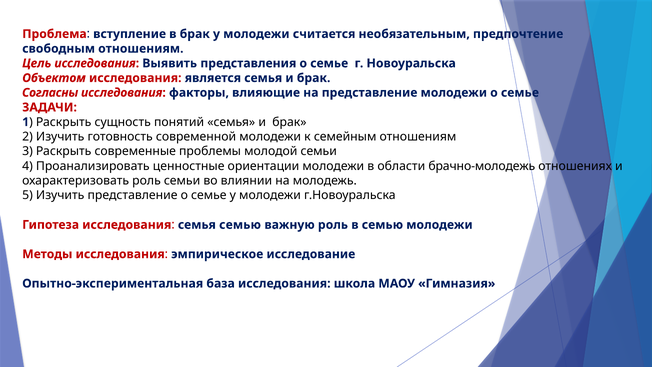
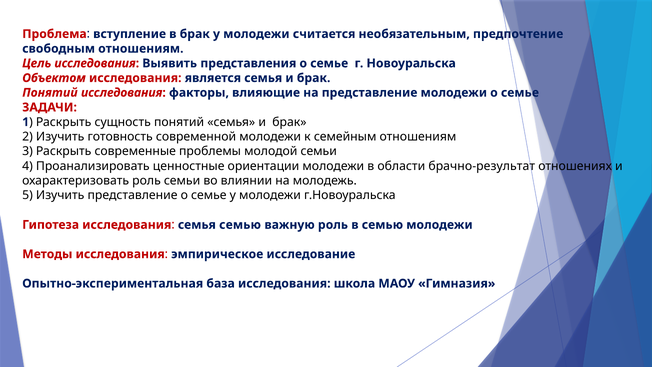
Согласны: Согласны -> Понятий (50, 93)
брачно-молодежь: брачно-молодежь -> брачно-результат (482, 166)
